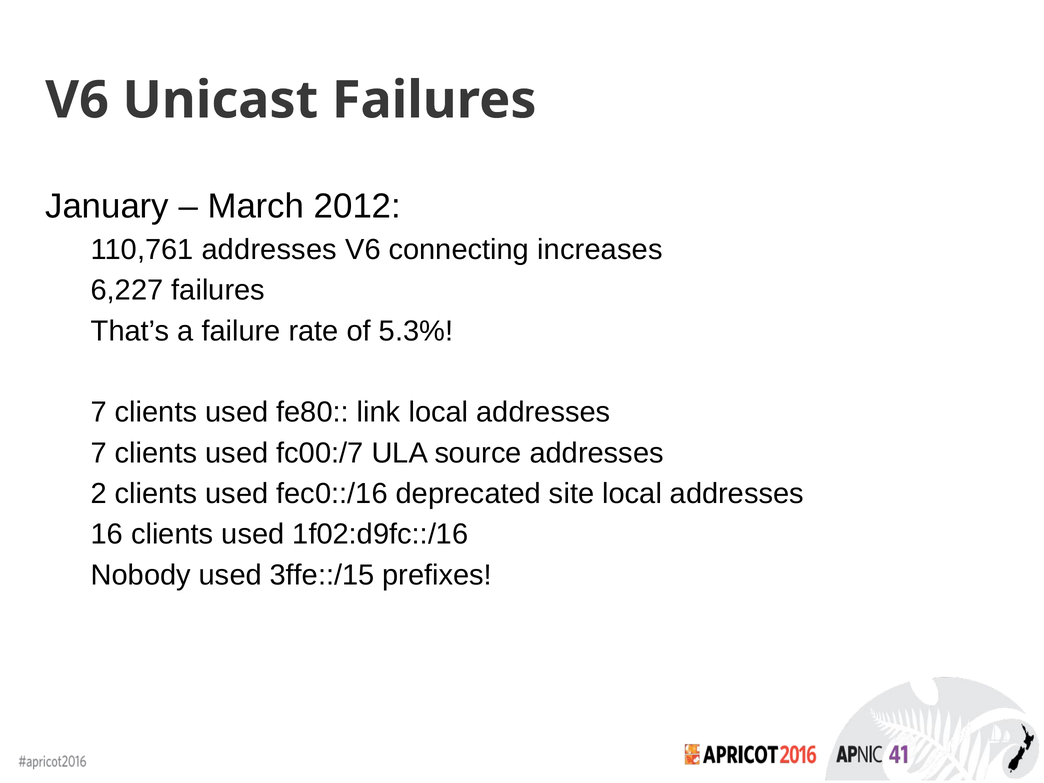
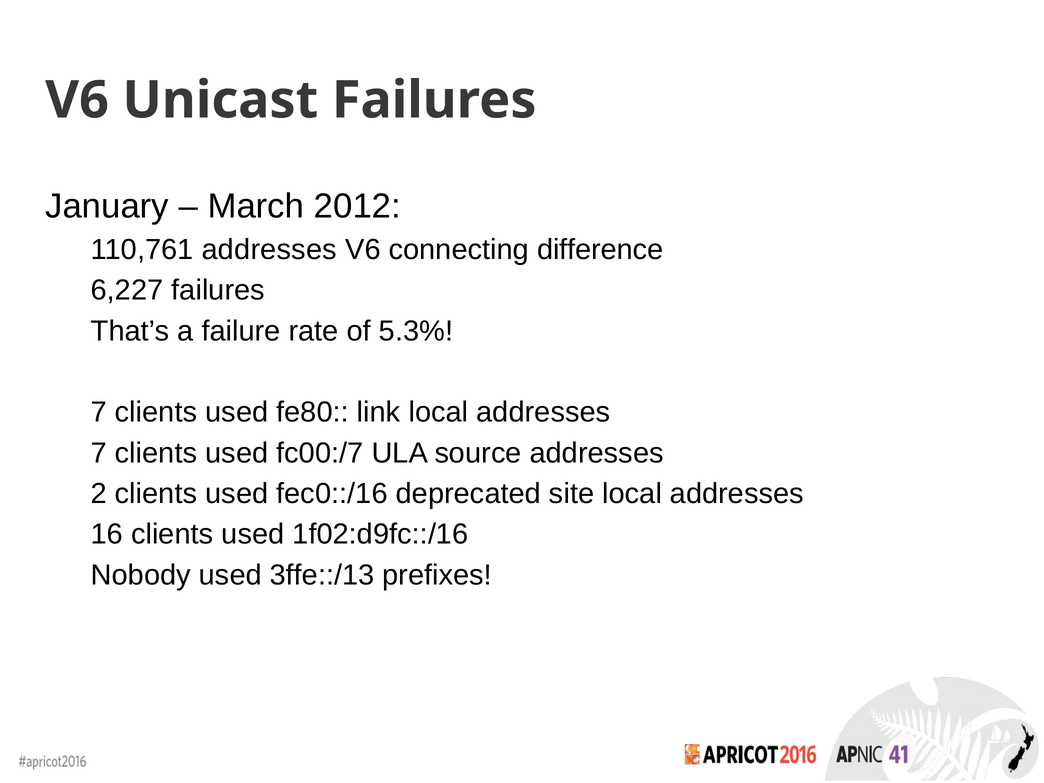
increases: increases -> difference (600, 250)
3ffe::/15: 3ffe::/15 -> 3ffe::/13 (322, 575)
